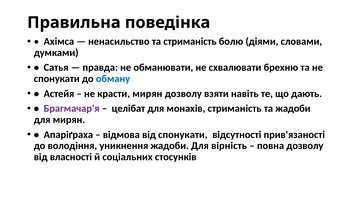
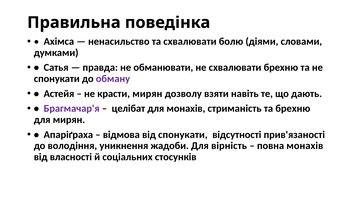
та стриманість: стриманість -> схвалювати (190, 42)
обману colour: blue -> purple (113, 79)
та жадоби: жадоби -> брехню (293, 109)
повна дозволу: дозволу -> монахів (305, 146)
